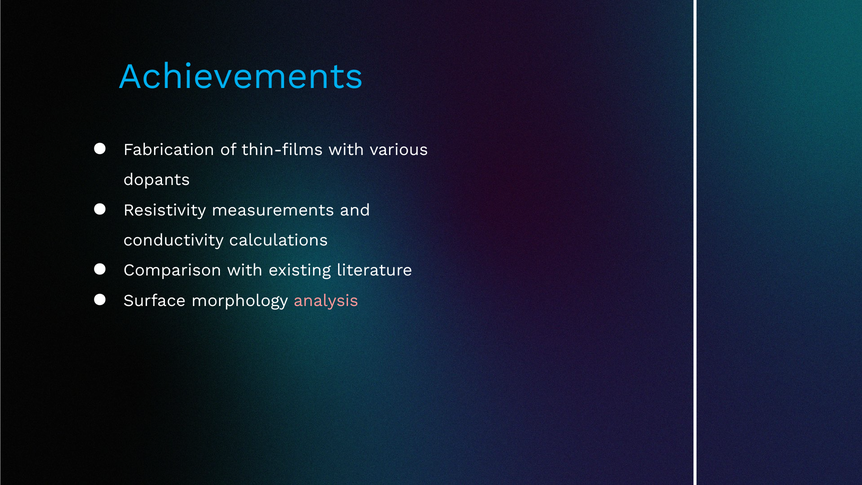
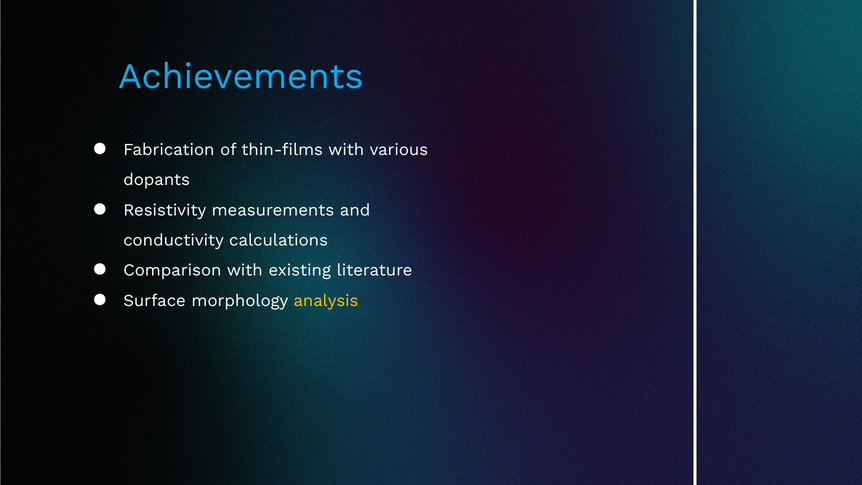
analysis colour: pink -> yellow (326, 301)
